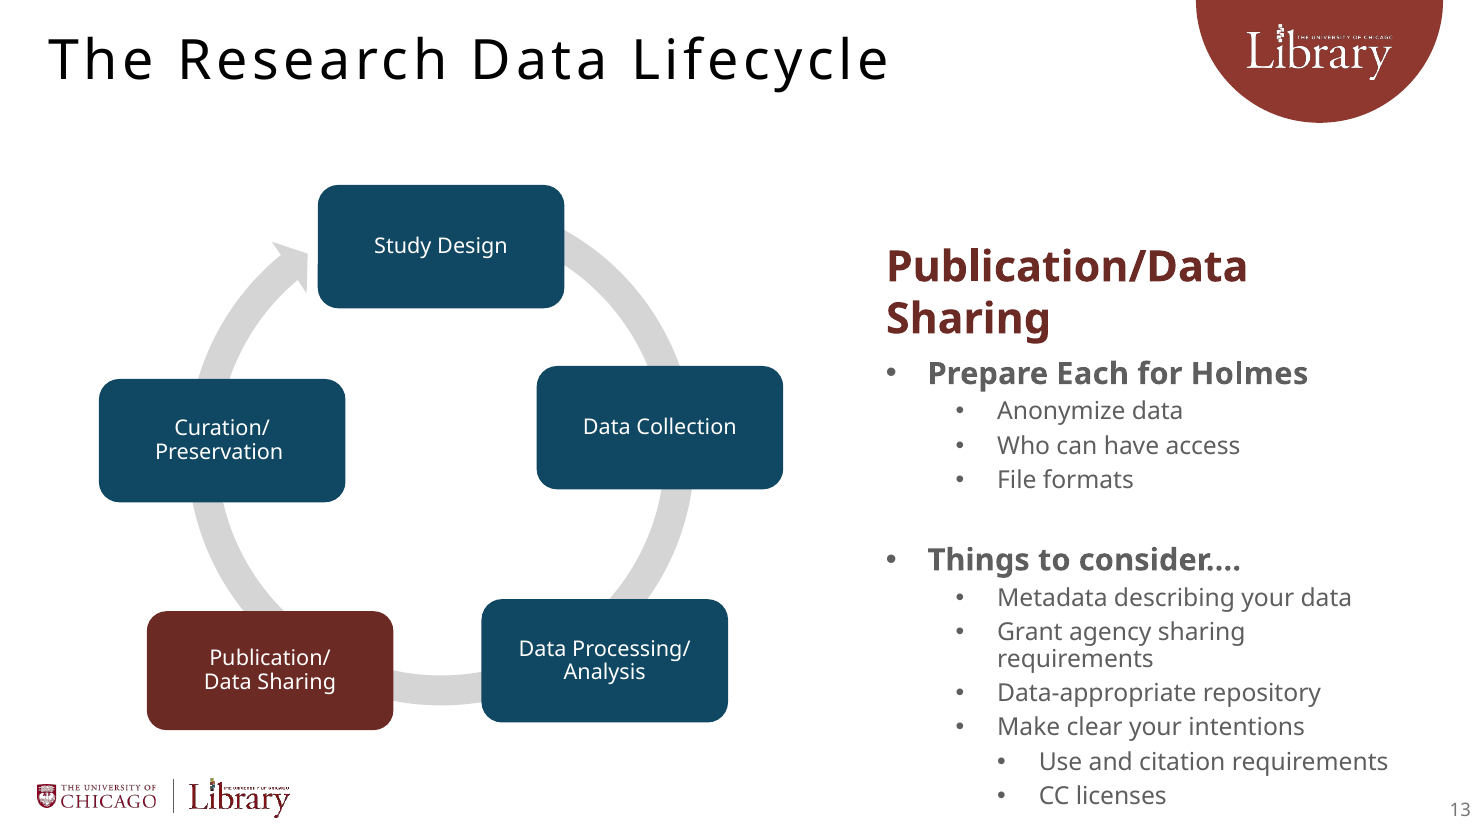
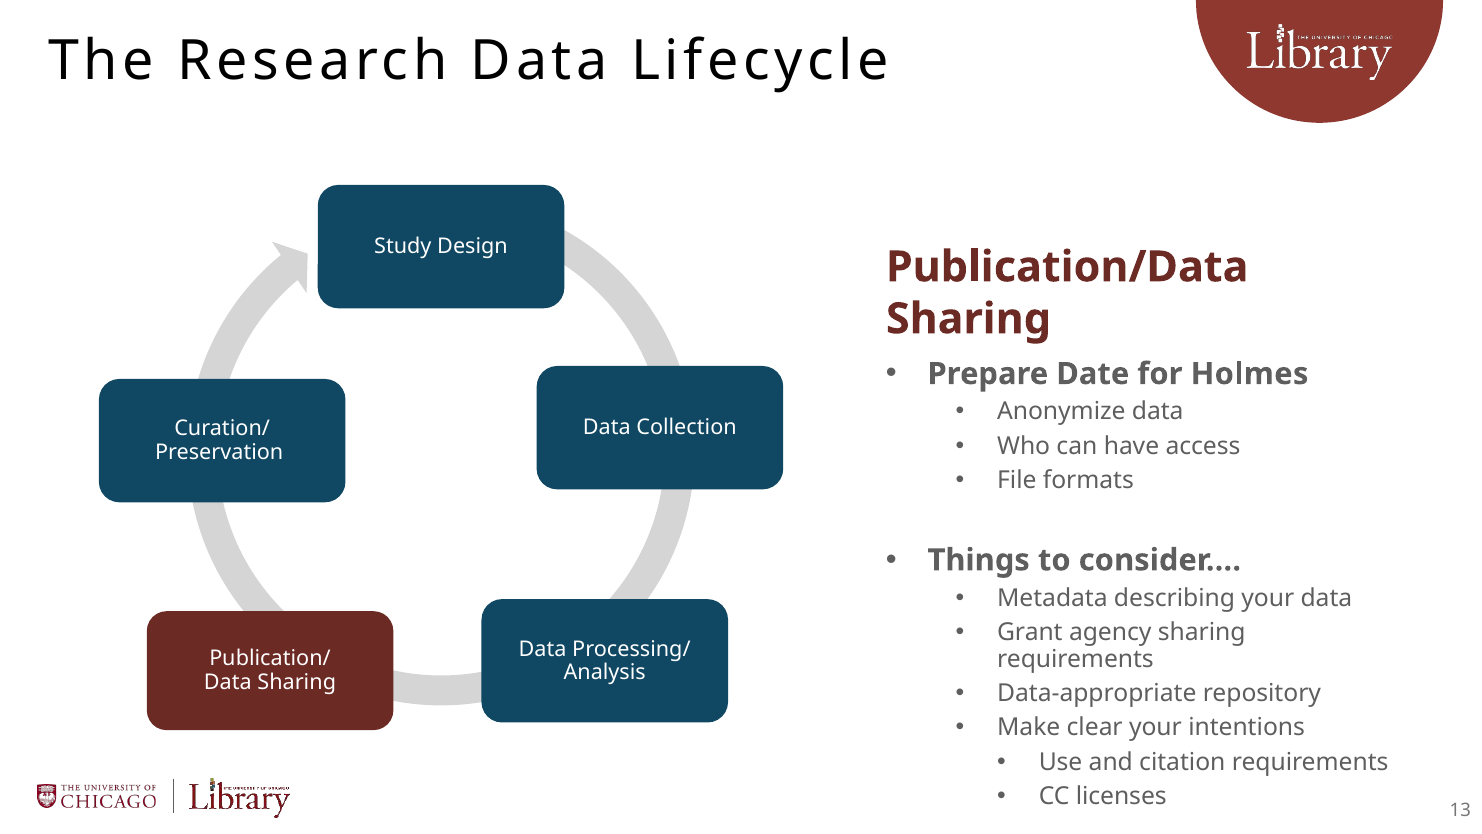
Each: Each -> Date (1093, 374)
